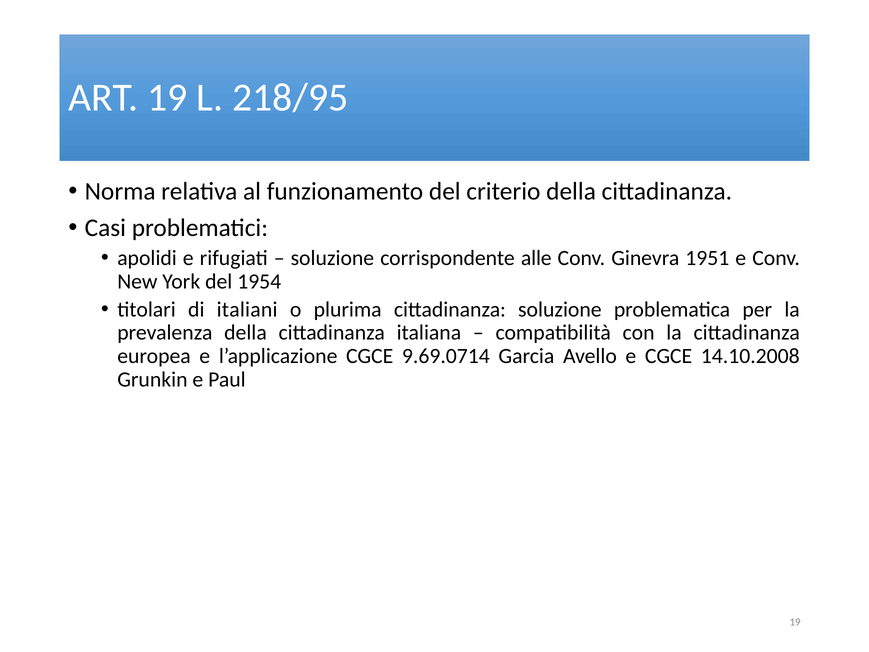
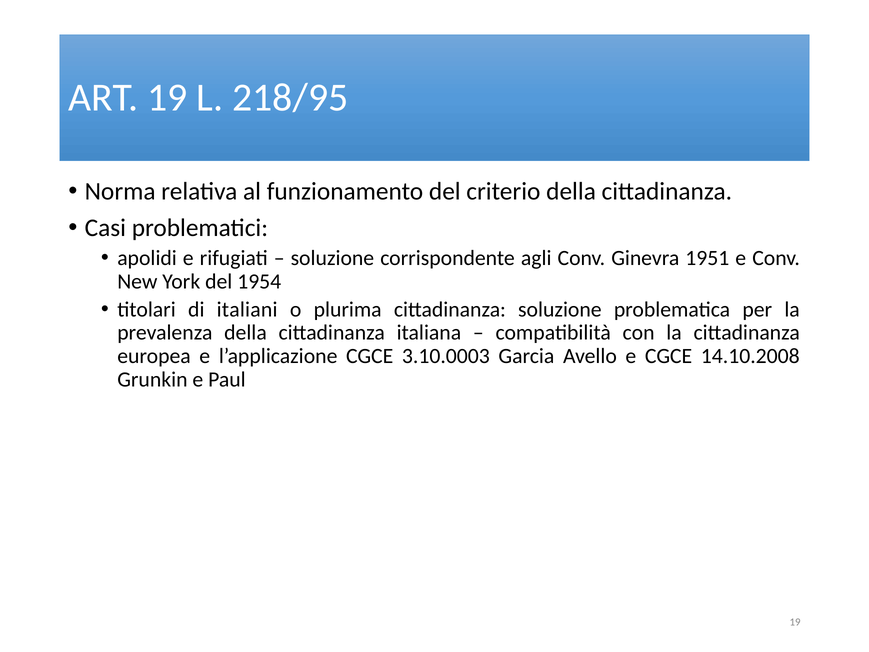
alle: alle -> agli (536, 258)
9.69.0714: 9.69.0714 -> 3.10.0003 (446, 356)
